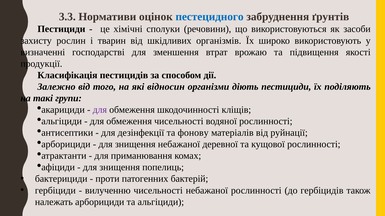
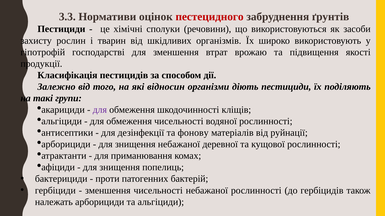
пестецидного colour: blue -> red (210, 17)
визначенні: визначенні -> гіпотрофій (43, 52)
вилученню: вилученню -> зменшення (108, 191)
